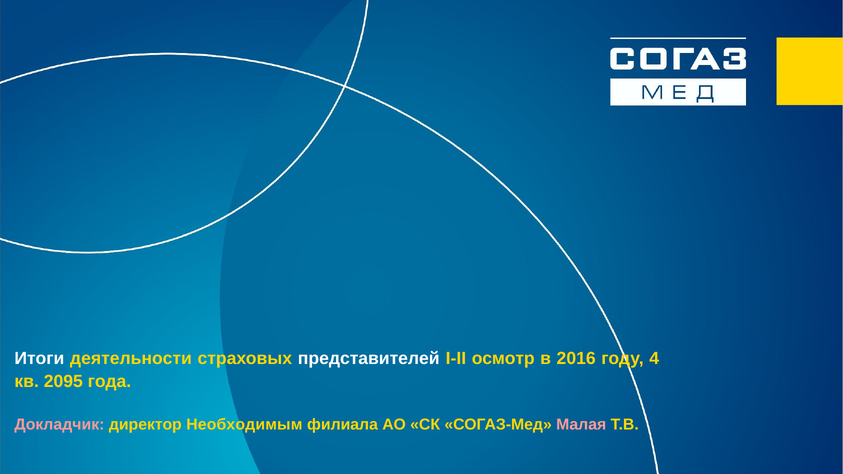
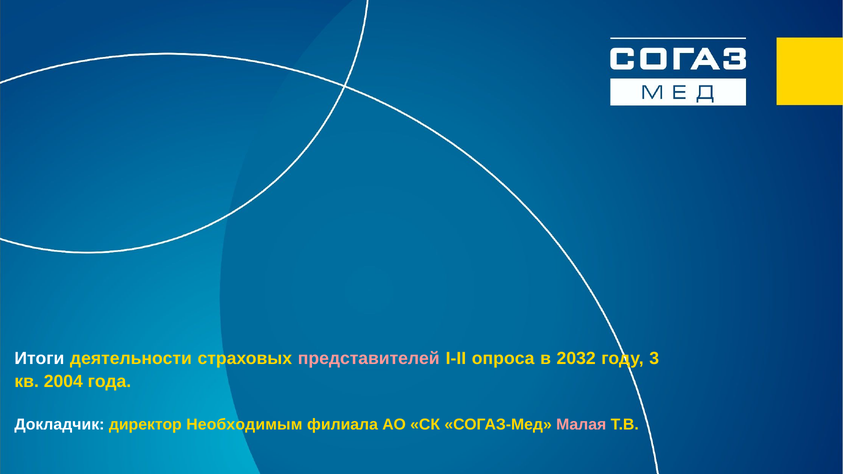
представителей colour: white -> pink (369, 359)
осмотр: осмотр -> опроса (503, 359)
2016: 2016 -> 2032 (576, 359)
4: 4 -> 3 (654, 359)
2095: 2095 -> 2004 (63, 382)
Докладчик colour: pink -> white (59, 424)
